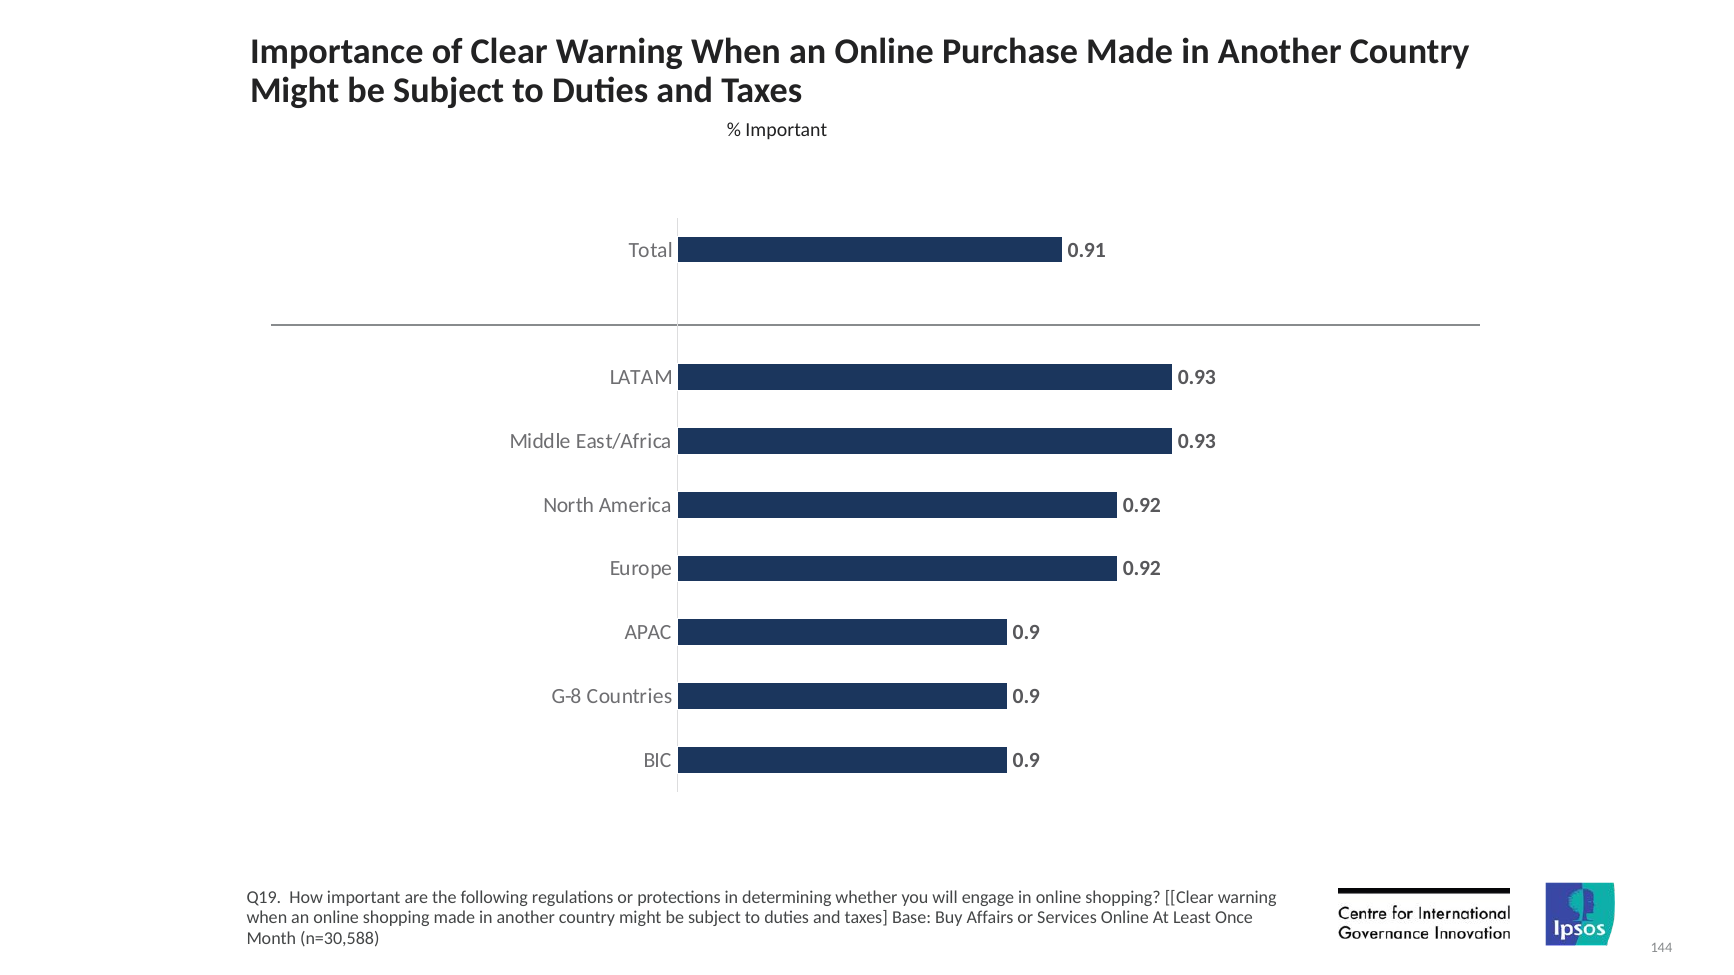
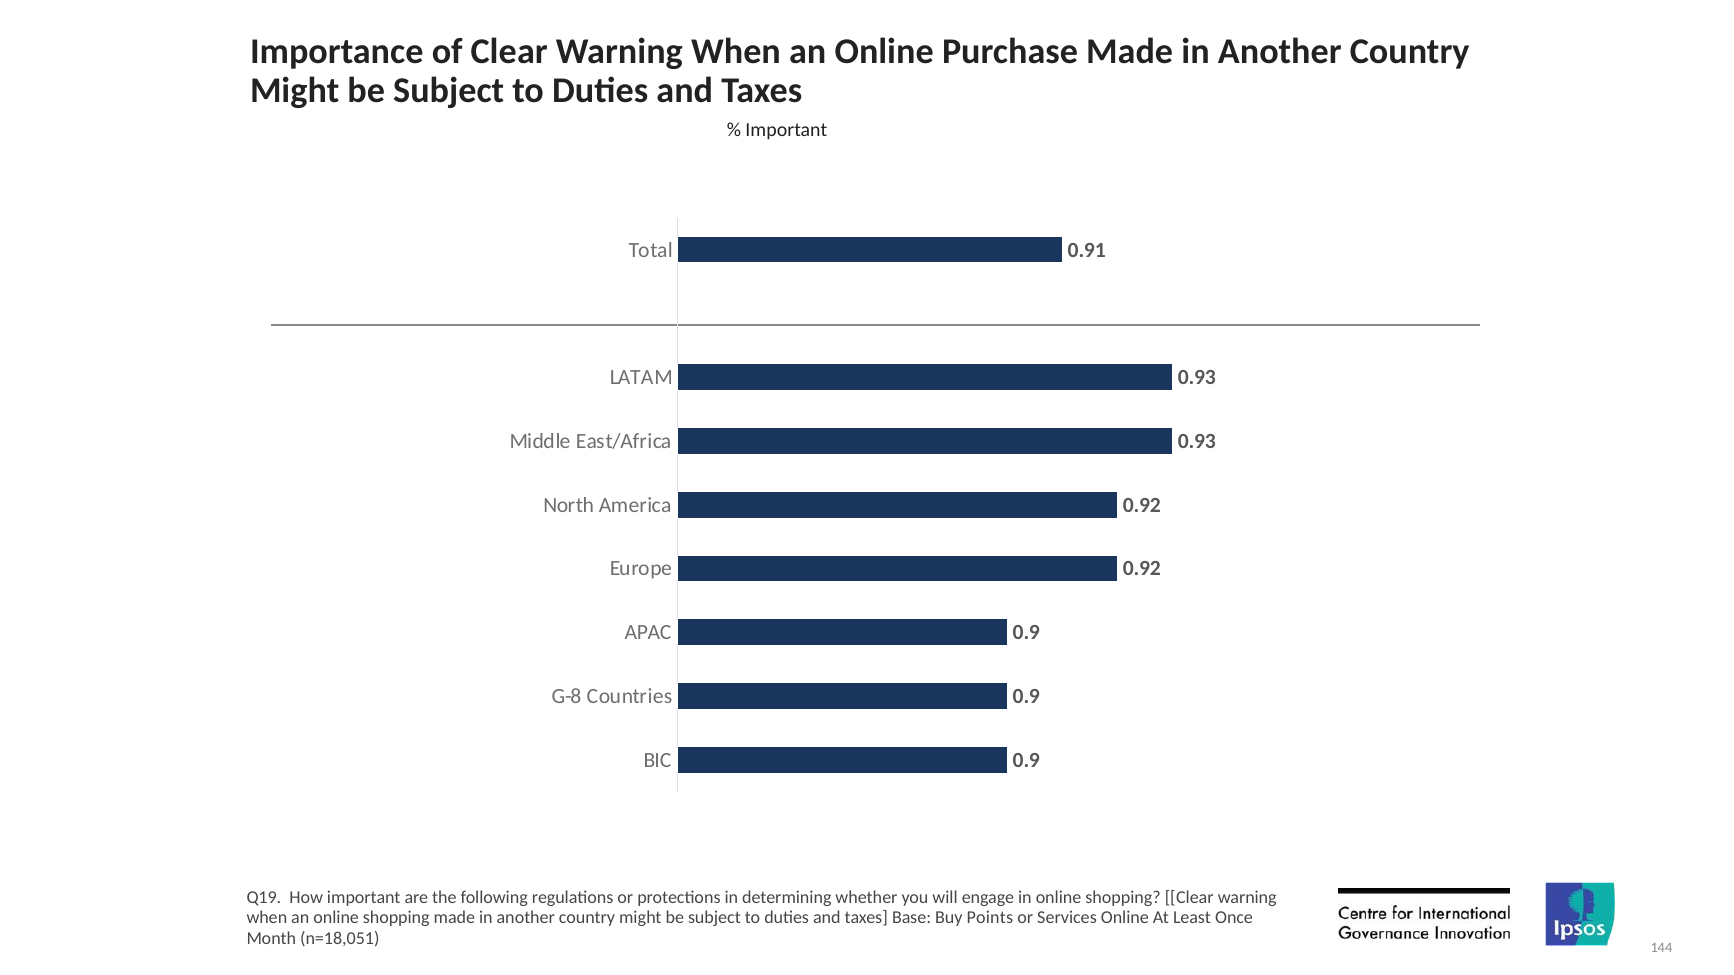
Affairs: Affairs -> Points (990, 918)
n=30,588: n=30,588 -> n=18,051 (340, 939)
